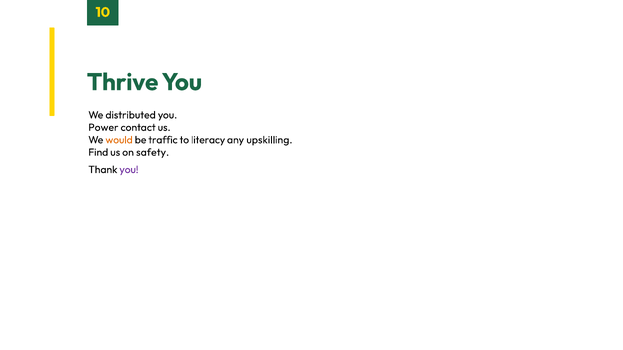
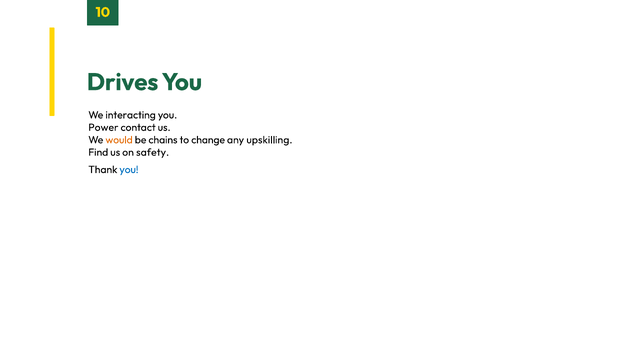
Thrive: Thrive -> Drives (123, 82)
distributed: distributed -> interacting (131, 115)
traffic: traffic -> chains (163, 140)
literacy: literacy -> change (208, 140)
you colour: purple -> blue (129, 170)
